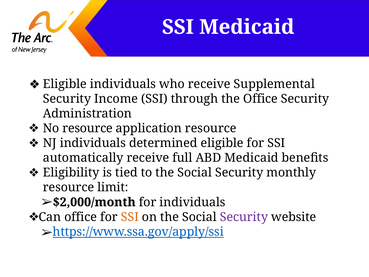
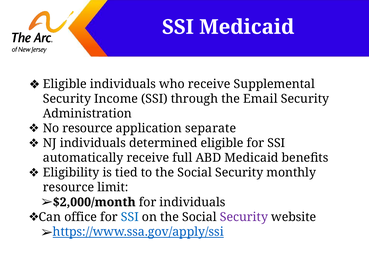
the Office: Office -> Email (260, 99)
application resource: resource -> separate (211, 128)
SSI colour: orange -> blue (130, 217)
